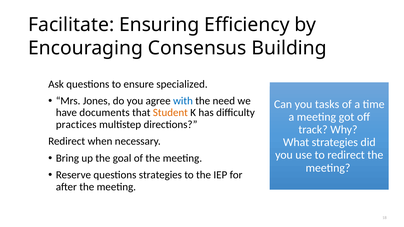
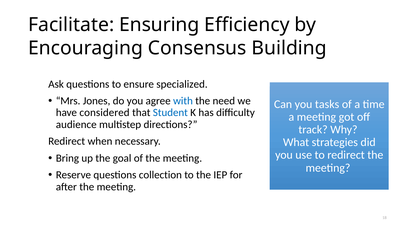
documents: documents -> considered (105, 113)
Student colour: orange -> blue (170, 113)
practices: practices -> audience (76, 125)
questions strategies: strategies -> collection (160, 175)
